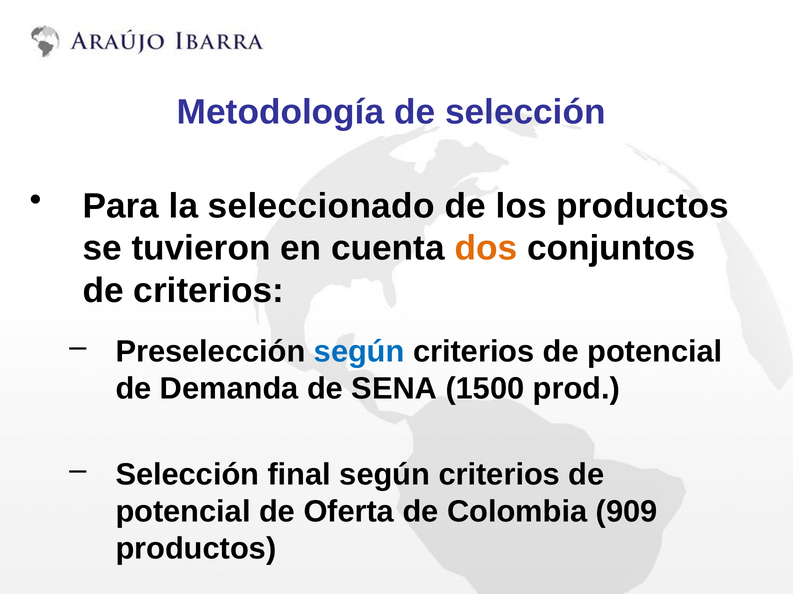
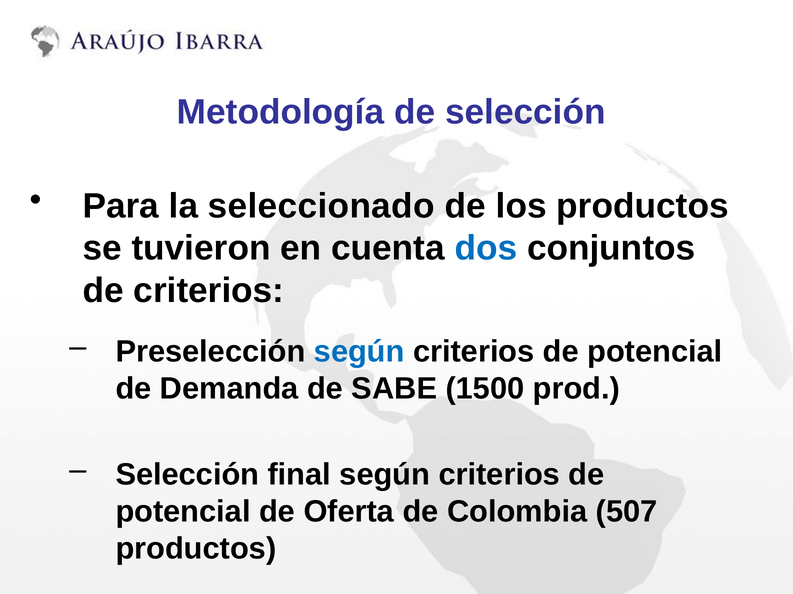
dos colour: orange -> blue (486, 249)
SENA: SENA -> SABE (394, 389)
909: 909 -> 507 (627, 512)
